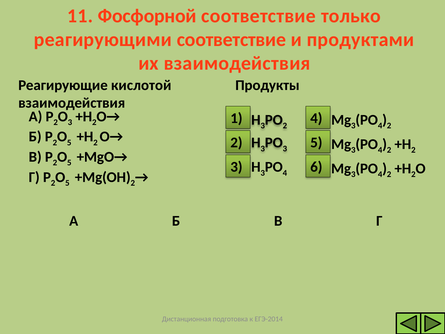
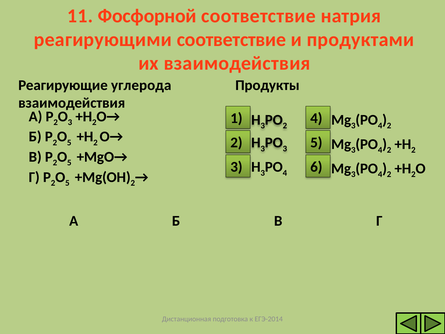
только: только -> натрия (351, 16)
кислотой: кислотой -> углерода (141, 85)
